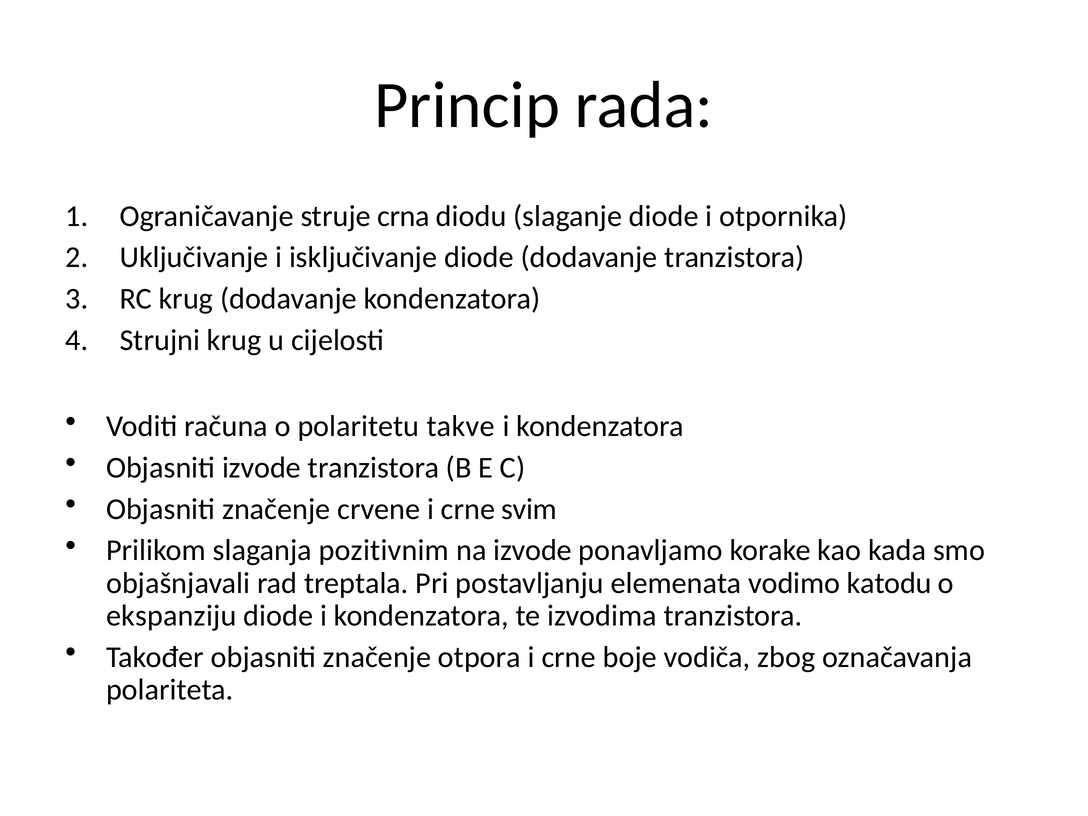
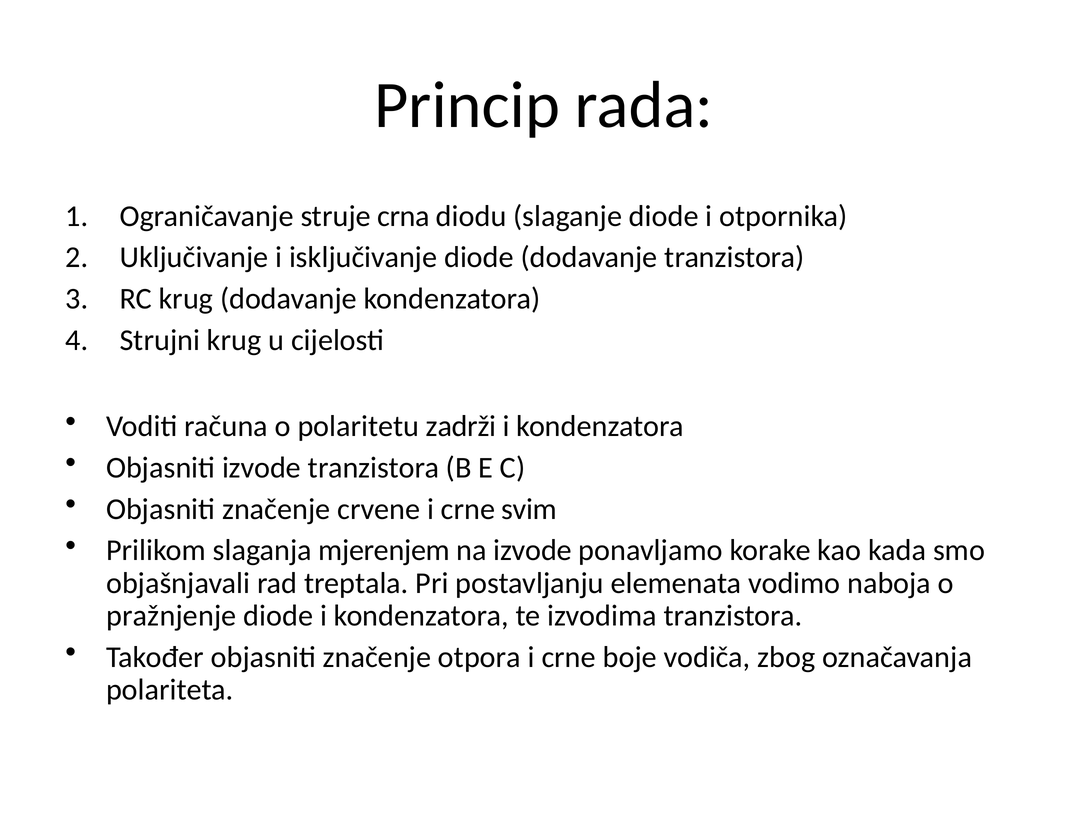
takve: takve -> zadrži (461, 426)
pozitivnim: pozitivnim -> mjerenjem (384, 550)
katodu: katodu -> naboja (889, 583)
ekspanziju: ekspanziju -> pražnjenje (171, 616)
